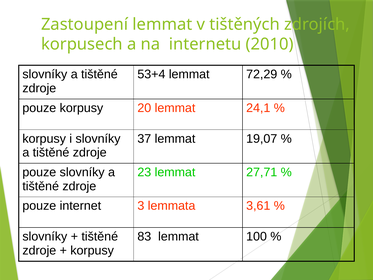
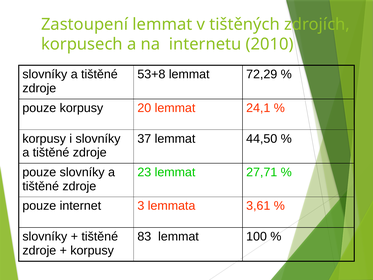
53+4: 53+4 -> 53+8 (151, 74)
19,07: 19,07 -> 44,50 (262, 139)
